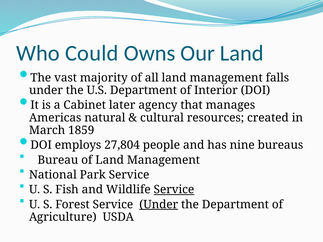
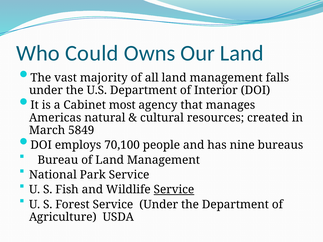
later: later -> most (122, 105)
1859: 1859 -> 5849 (81, 130)
27,804: 27,804 -> 70,100 (122, 145)
Under underline: present -> none (159, 205)
